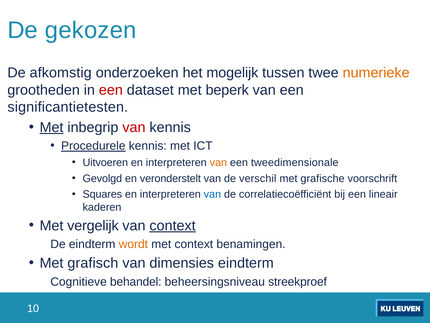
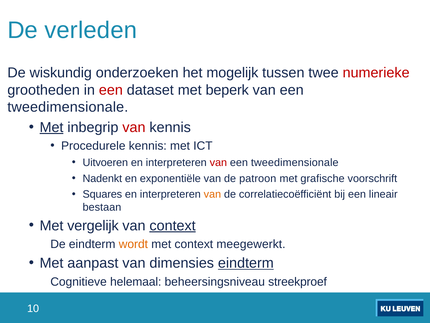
gekozen: gekozen -> verleden (91, 30)
afkomstig: afkomstig -> wiskundig (61, 73)
numerieke colour: orange -> red (376, 73)
significantietesten: significantietesten -> tweedimensionale (68, 107)
Procedurele underline: present -> none (93, 146)
van colour: orange -> red (218, 162)
Gevolgd: Gevolgd -> Nadenkt (102, 178)
veronderstelt: veronderstelt -> exponentiële (170, 178)
verschil: verschil -> patroon (258, 178)
van colour: blue -> orange (212, 194)
kaderen: kaderen -> bestaan (102, 207)
benamingen: benamingen -> meegewerkt (251, 244)
grafisch: grafisch -> aanpast (93, 263)
eindterm underline: none -> present (246, 263)
behandel: behandel -> helemaal (136, 281)
